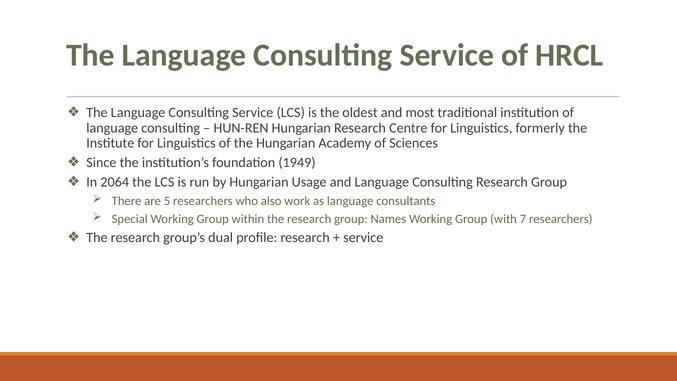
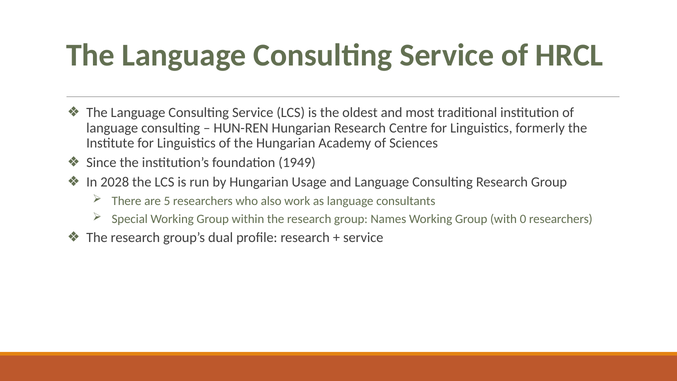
2064: 2064 -> 2028 (115, 182)
7: 7 -> 0 (523, 219)
